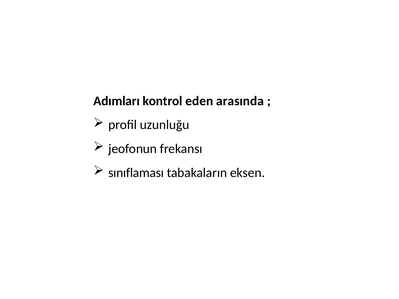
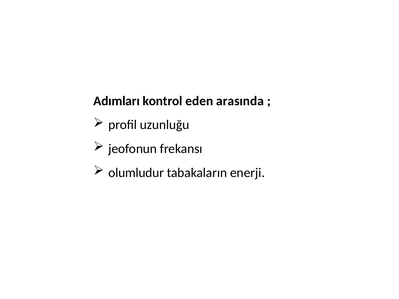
sınıflaması: sınıflaması -> olumludur (136, 173)
eksen: eksen -> enerji (247, 173)
